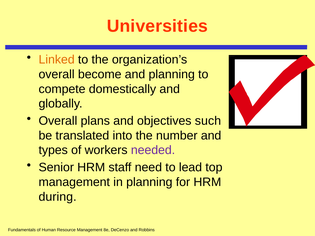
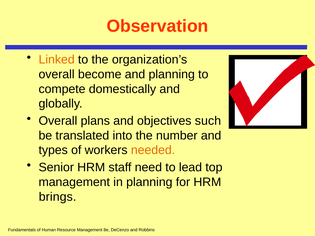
Universities: Universities -> Observation (157, 26)
needed colour: purple -> orange (153, 150)
during: during -> brings (58, 197)
